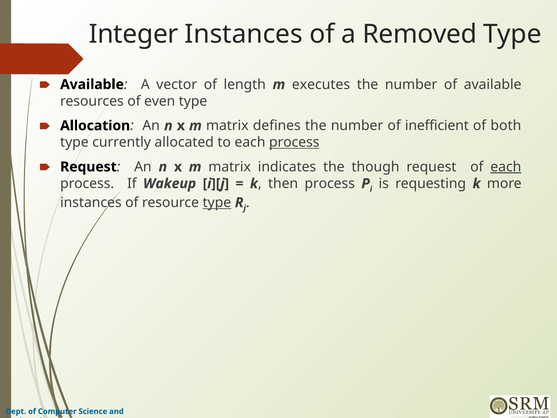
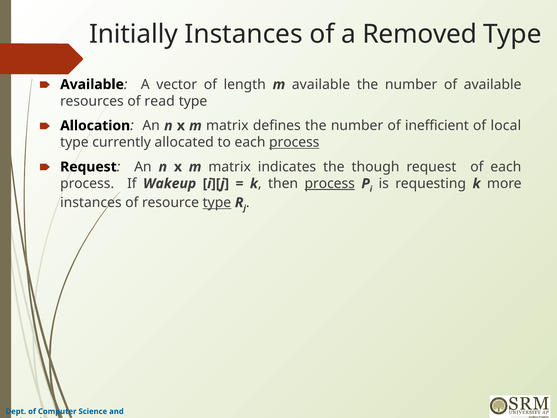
Integer: Integer -> Initially (134, 34)
m executes: executes -> available (321, 84)
even: even -> read (160, 101)
both: both -> local (506, 126)
each underline: present -> none (506, 167)
process underline: none -> present (330, 183)
